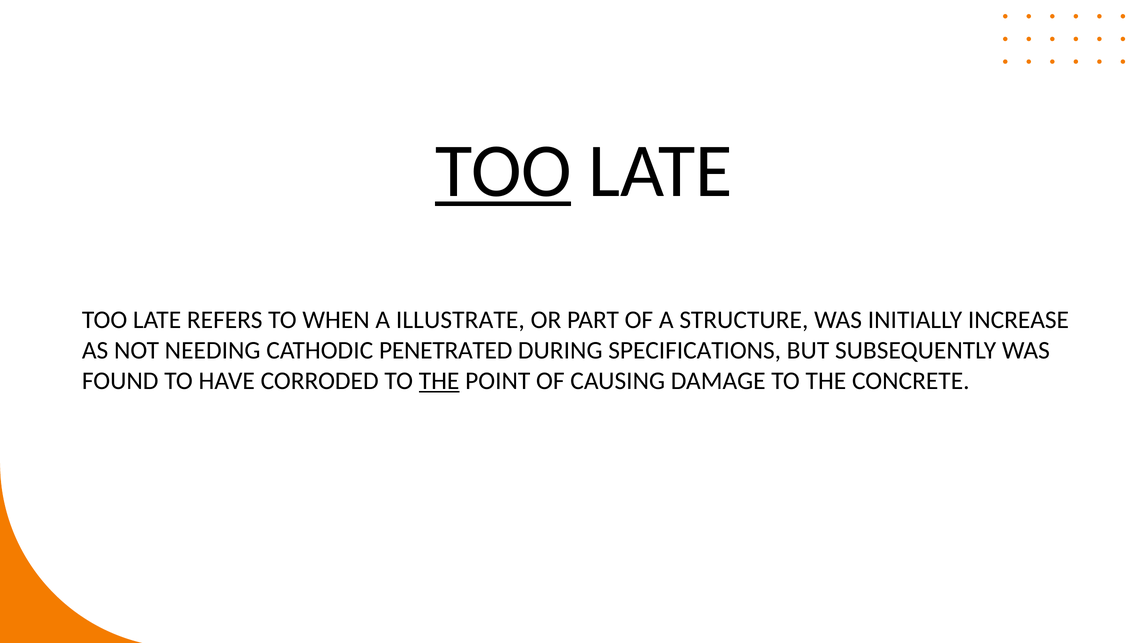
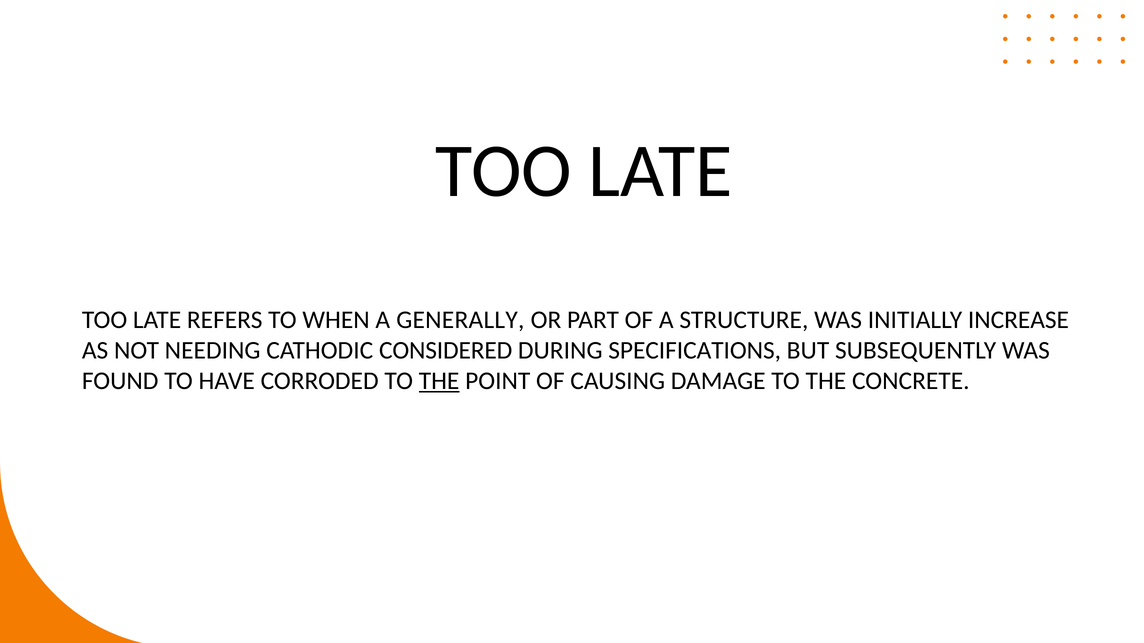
TOO underline: present -> none (503, 171)
ILLUSTRATE: ILLUSTRATE -> GENERALLY (460, 320)
PENETRATED: PENETRATED -> CONSIDERED (446, 351)
